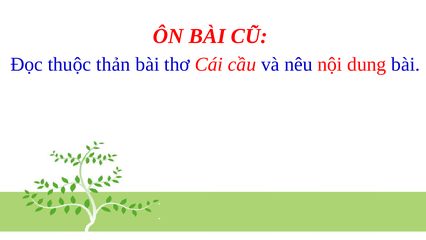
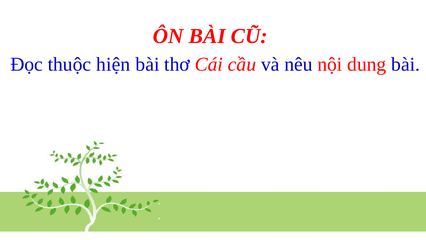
thản: thản -> hiện (113, 64)
